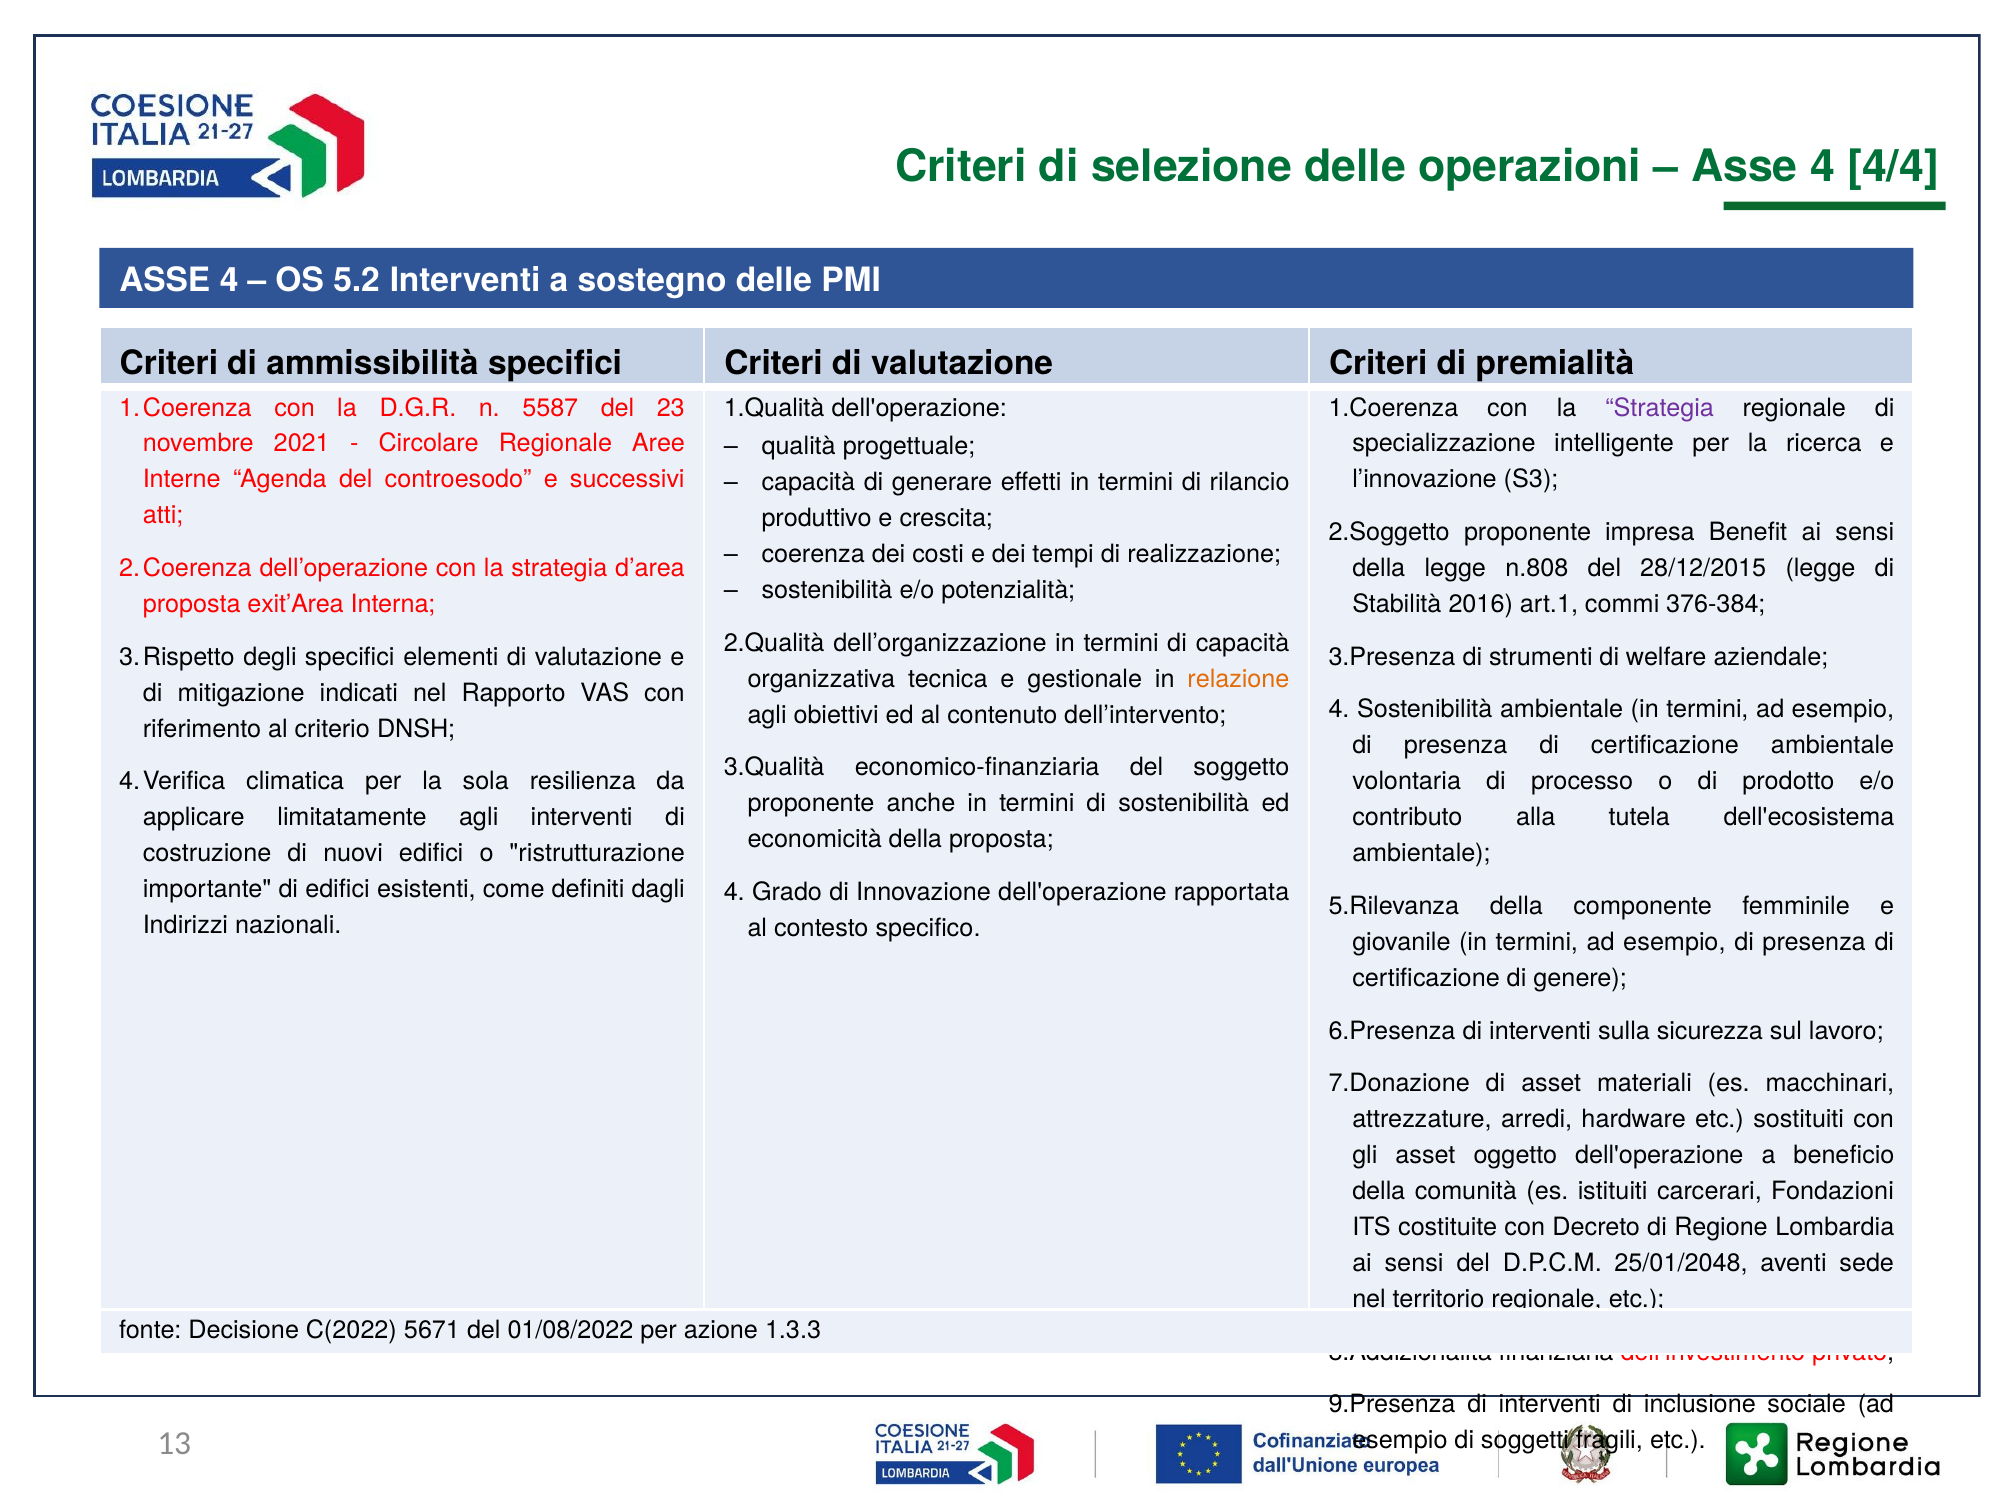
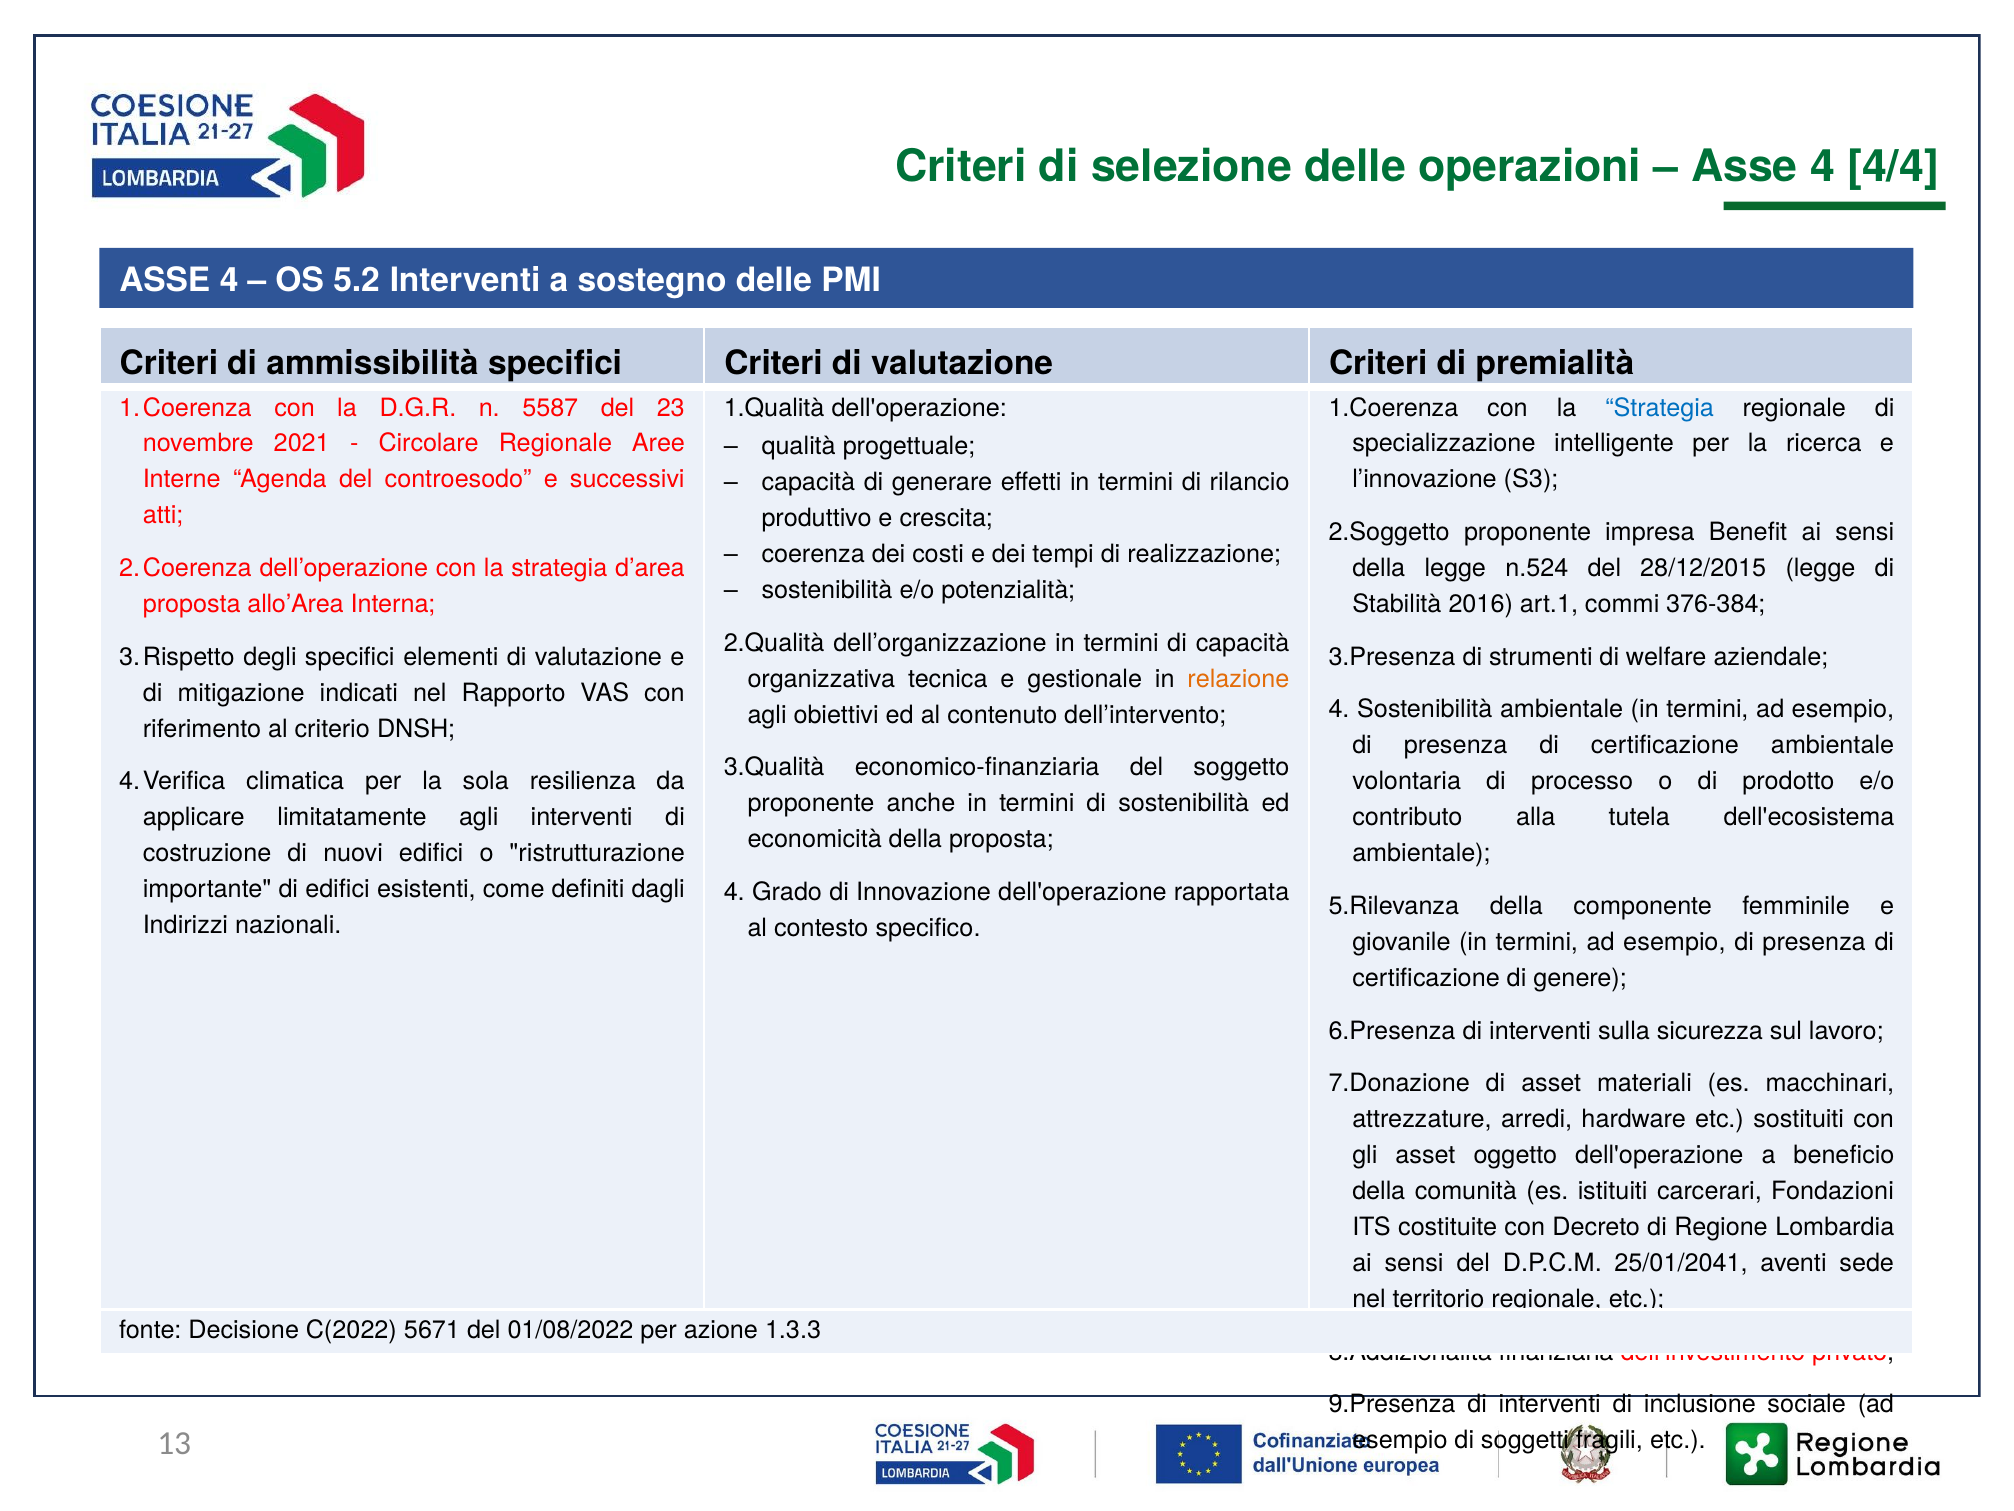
Strategia colour: purple -> blue (1660, 408)
n.808: n.808 -> n.524 (1537, 568)
exit’Area: exit’Area -> allo’Area (296, 604)
25/01/2048: 25/01/2048 -> 25/01/2041 (1681, 1263)
